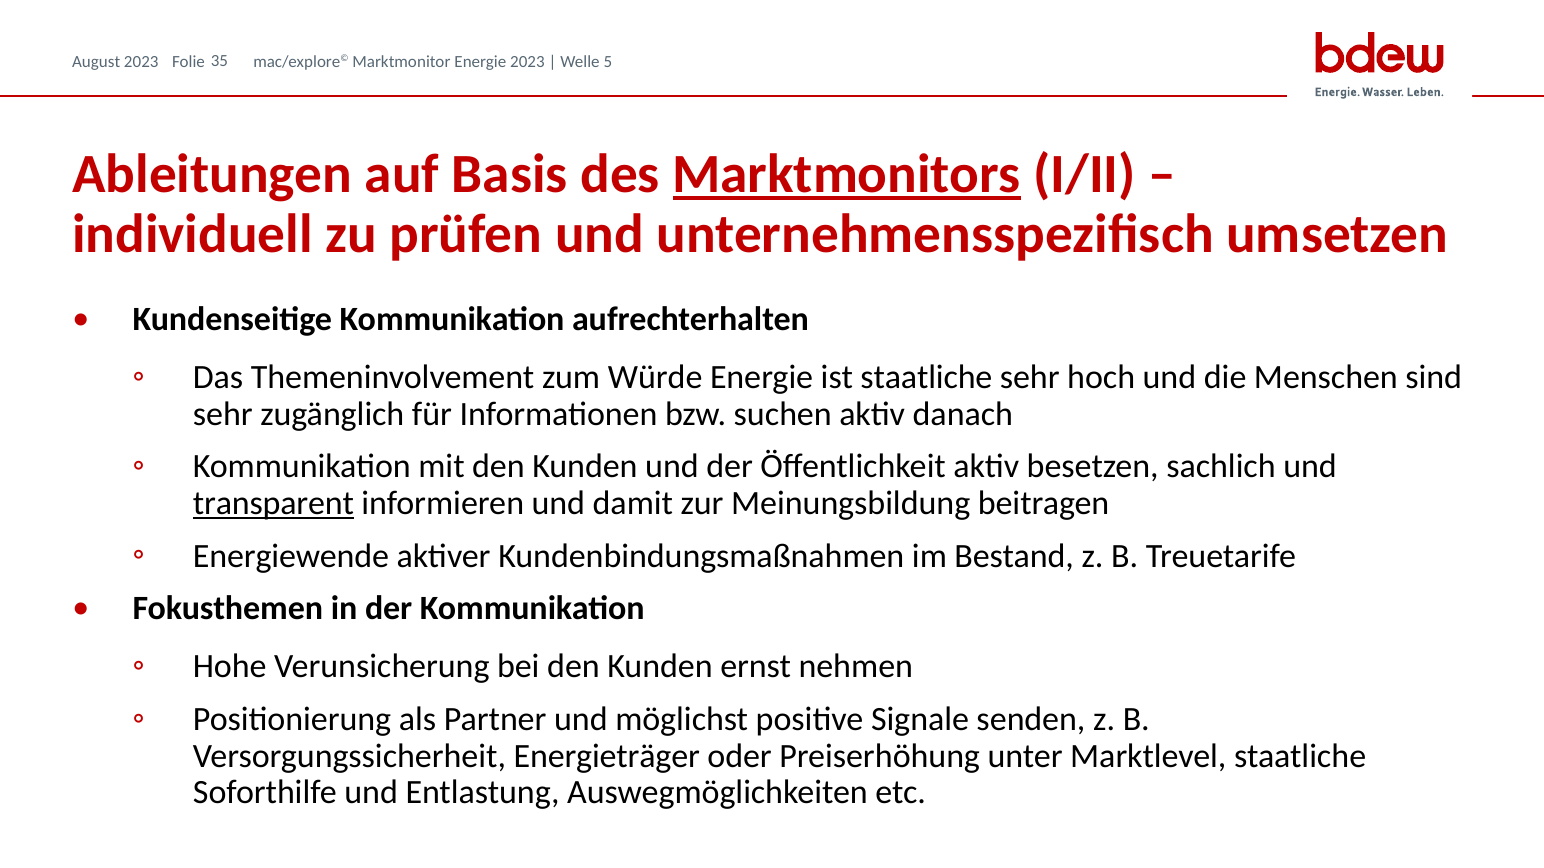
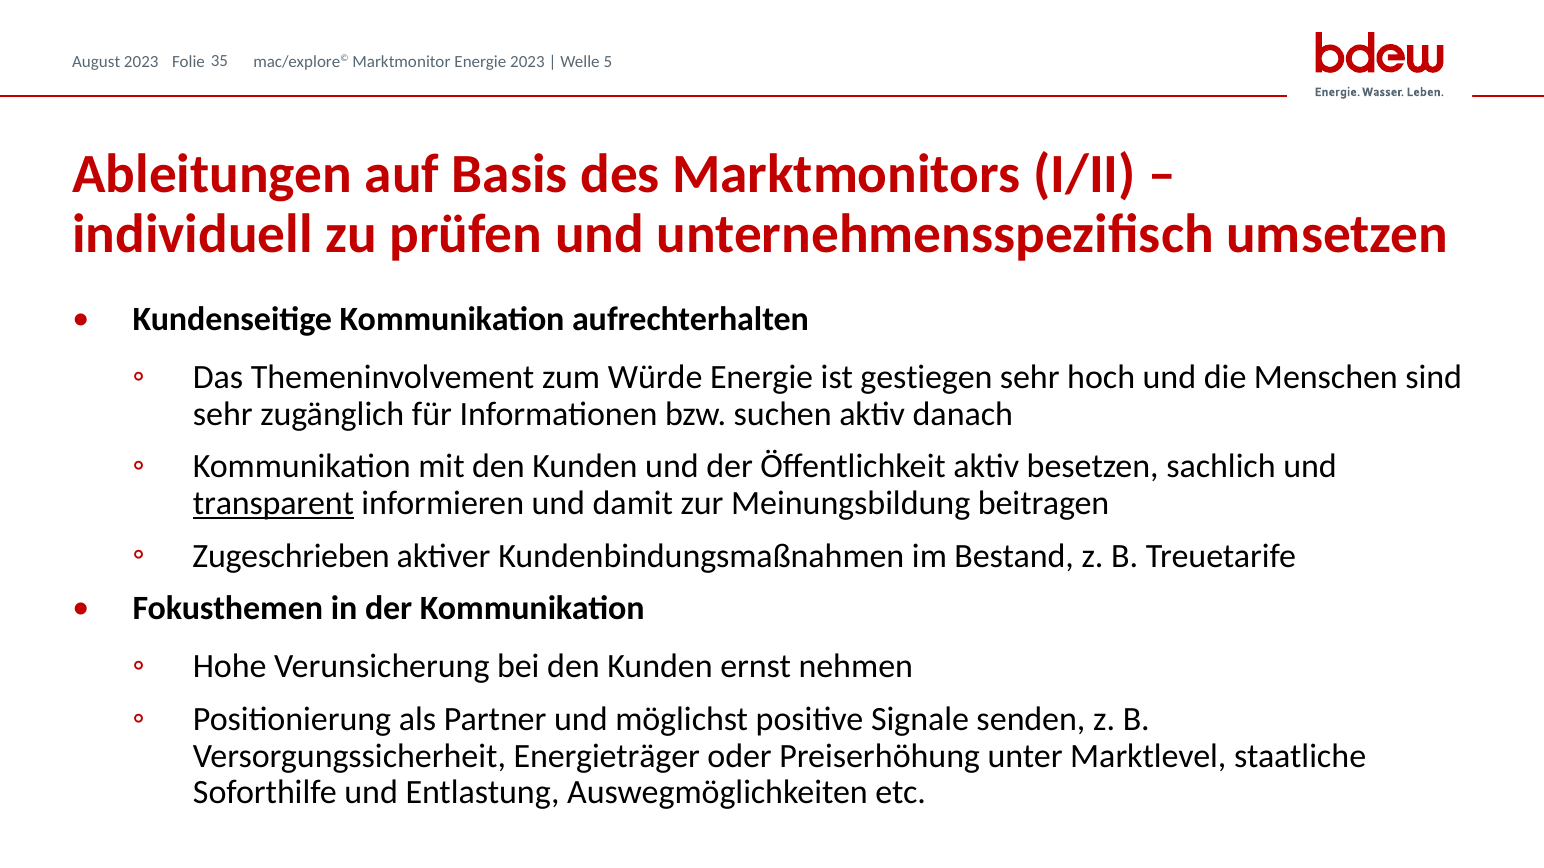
Marktmonitors underline: present -> none (847, 174)
ist staatliche: staatliche -> gestiegen (926, 378)
Energiewende: Energiewende -> Zugeschrieben (291, 557)
